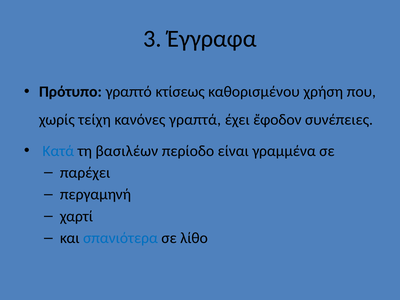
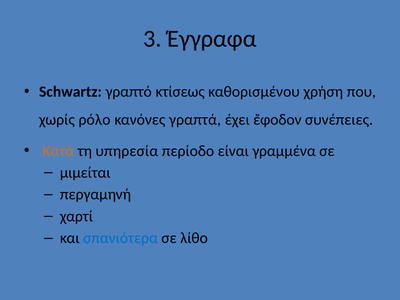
Πρότυπο: Πρότυπο -> Schwartz (70, 92)
τείχη: τείχη -> ρόλο (94, 120)
Κατά colour: blue -> orange (58, 151)
βασιλέων: βασιλέων -> υπηρεσία (127, 151)
παρέχει: παρέχει -> μιμείται (85, 173)
